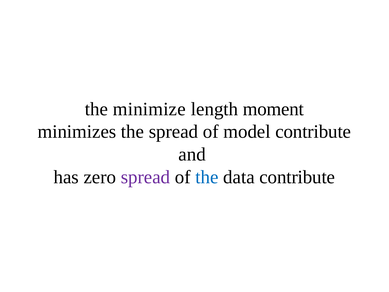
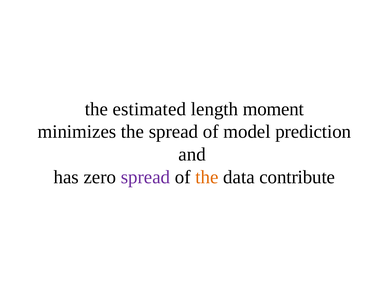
minimize: minimize -> estimated (149, 109)
model contribute: contribute -> prediction (313, 132)
the colour: blue -> orange (207, 177)
